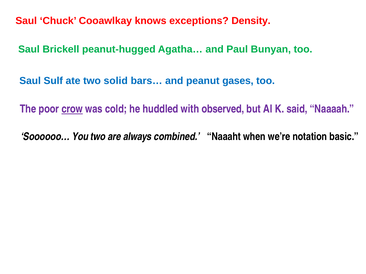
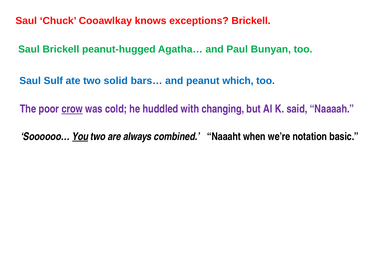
exceptions Density: Density -> Brickell (251, 21)
gases: gases -> which (238, 81)
observed: observed -> changing (223, 109)
You underline: none -> present (80, 137)
